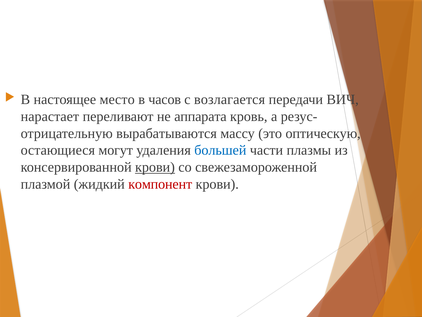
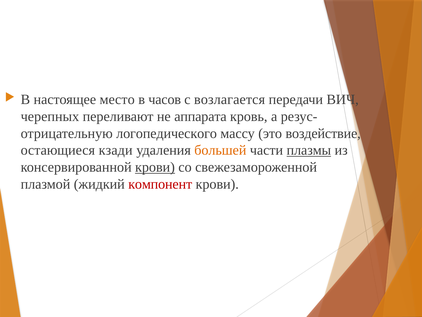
нарастает: нарастает -> черепных (50, 116)
вырабатываются: вырабатываются -> логопедического (167, 133)
оптическую: оптическую -> воздействие (323, 133)
могут: могут -> кзади (116, 150)
большей colour: blue -> orange (220, 150)
плазмы underline: none -> present (309, 150)
